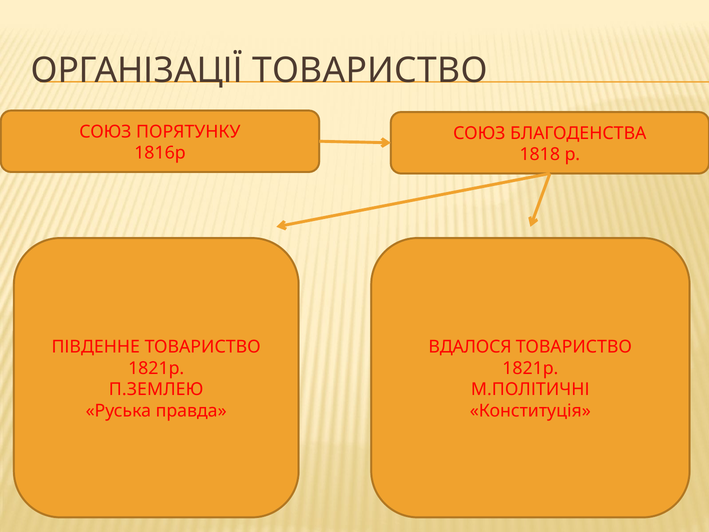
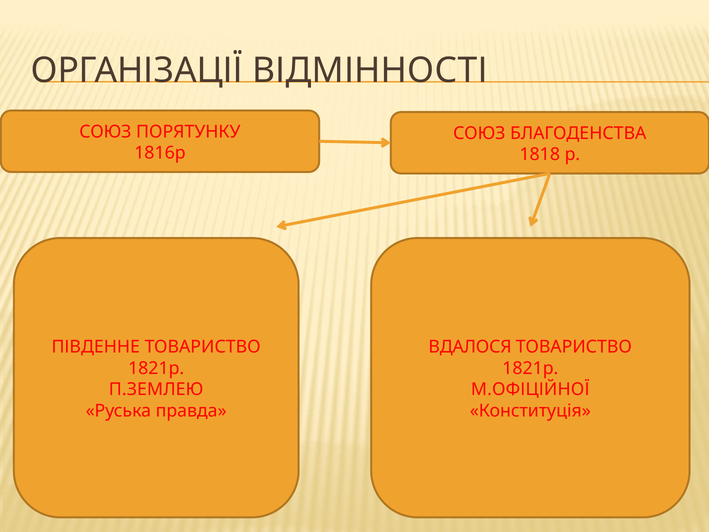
ОРГАНІЗАЦІЇ ТОВАРИСТВО: ТОВАРИСТВО -> ВІДМІННОСТІ (370, 70)
М.ПОЛІТИЧНІ: М.ПОЛІТИЧНІ -> М.ОФІЦІЙНОЇ (530, 389)
